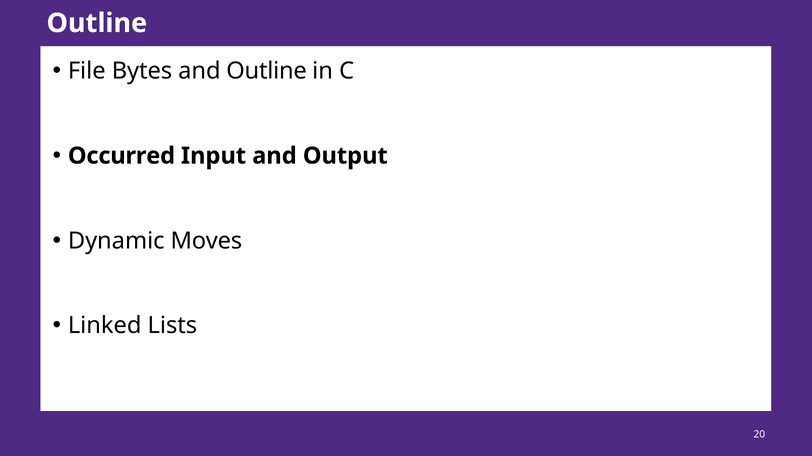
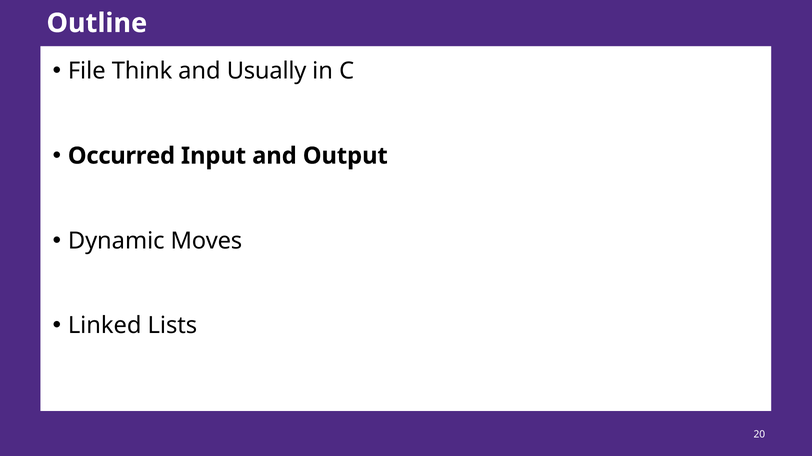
Bytes: Bytes -> Think (142, 71)
and Outline: Outline -> Usually (267, 71)
